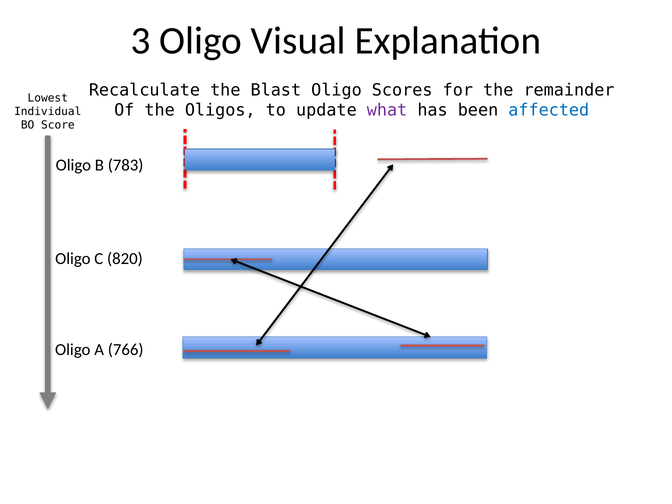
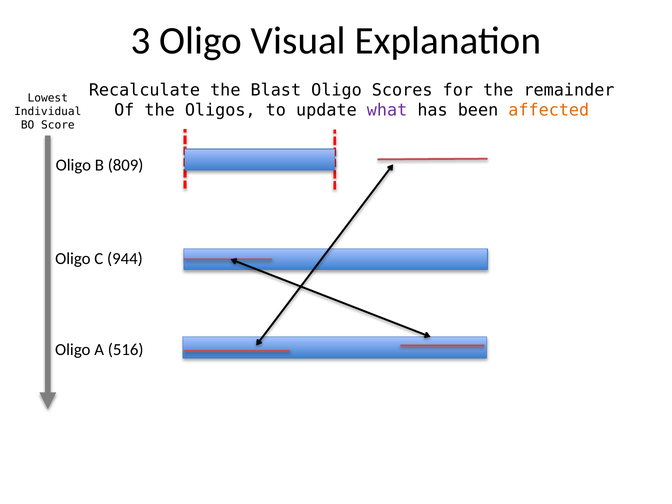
affected colour: blue -> orange (549, 110)
783: 783 -> 809 (126, 165)
820: 820 -> 944 (125, 259)
766: 766 -> 516 (126, 350)
